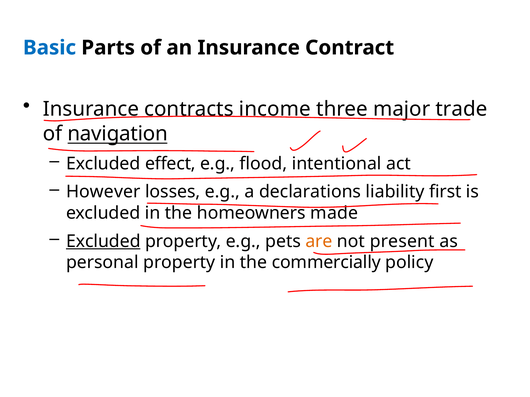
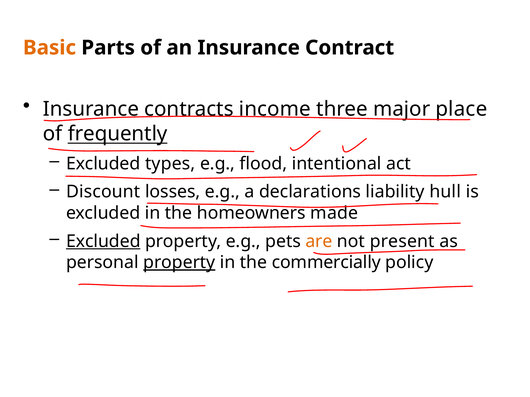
Basic colour: blue -> orange (50, 48)
trade: trade -> place (461, 109)
navigation: navigation -> frequently (118, 134)
effect: effect -> types (170, 164)
However: However -> Discount (103, 192)
first: first -> hull (445, 192)
property underline: none -> present (179, 263)
